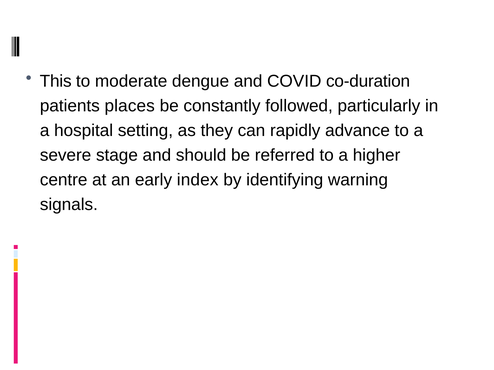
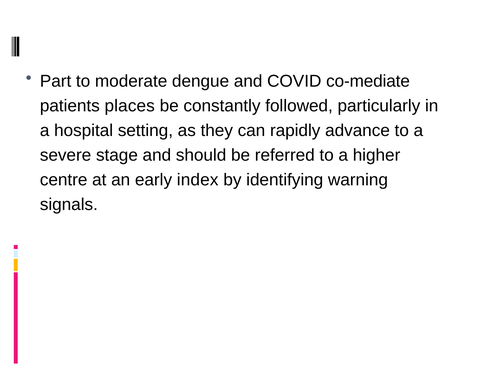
This: This -> Part (56, 81)
co-duration: co-duration -> co-mediate (368, 81)
